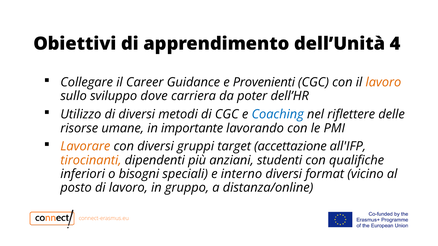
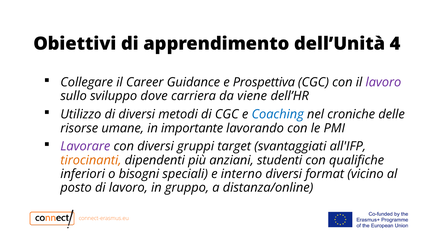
Provenienti: Provenienti -> Prospettiva (264, 82)
lavoro colour: orange -> purple (383, 82)
poter: poter -> viene (252, 96)
riflettere: riflettere -> croniche (351, 115)
Lavorare colour: orange -> purple (85, 147)
accettazione: accettazione -> svantaggiati (290, 147)
